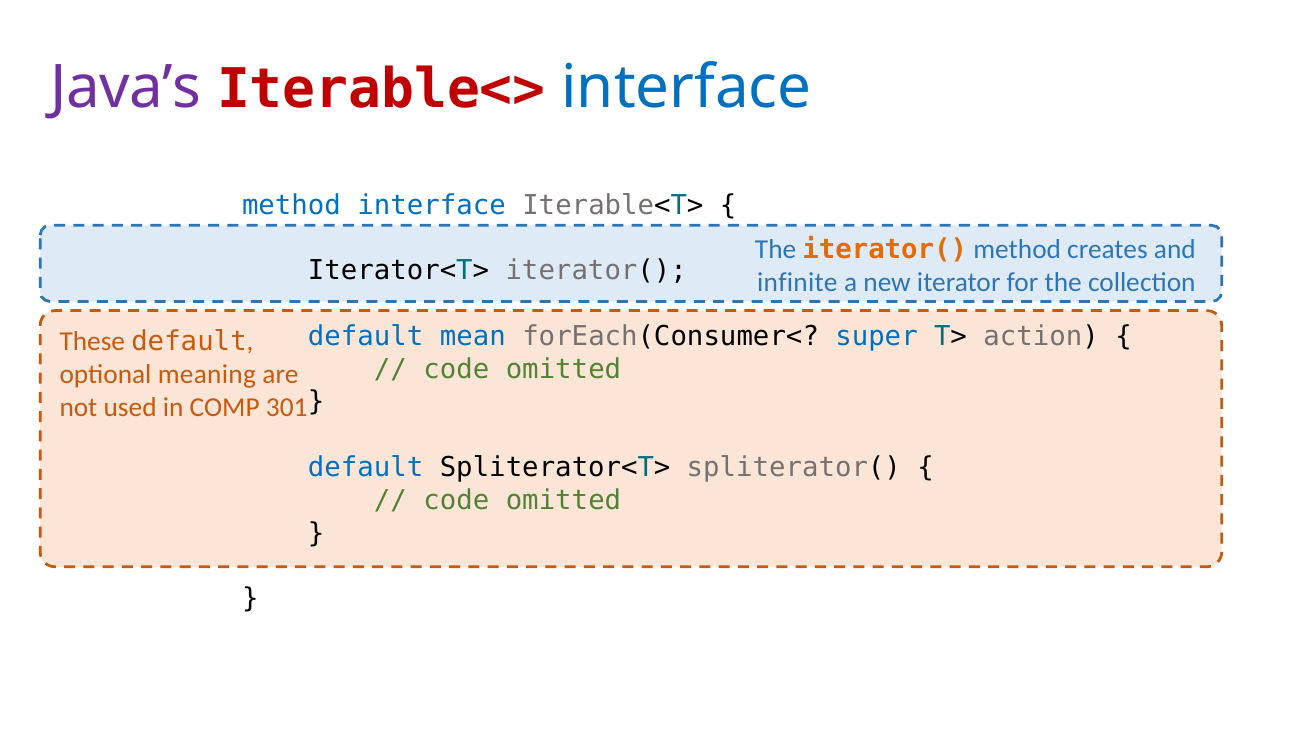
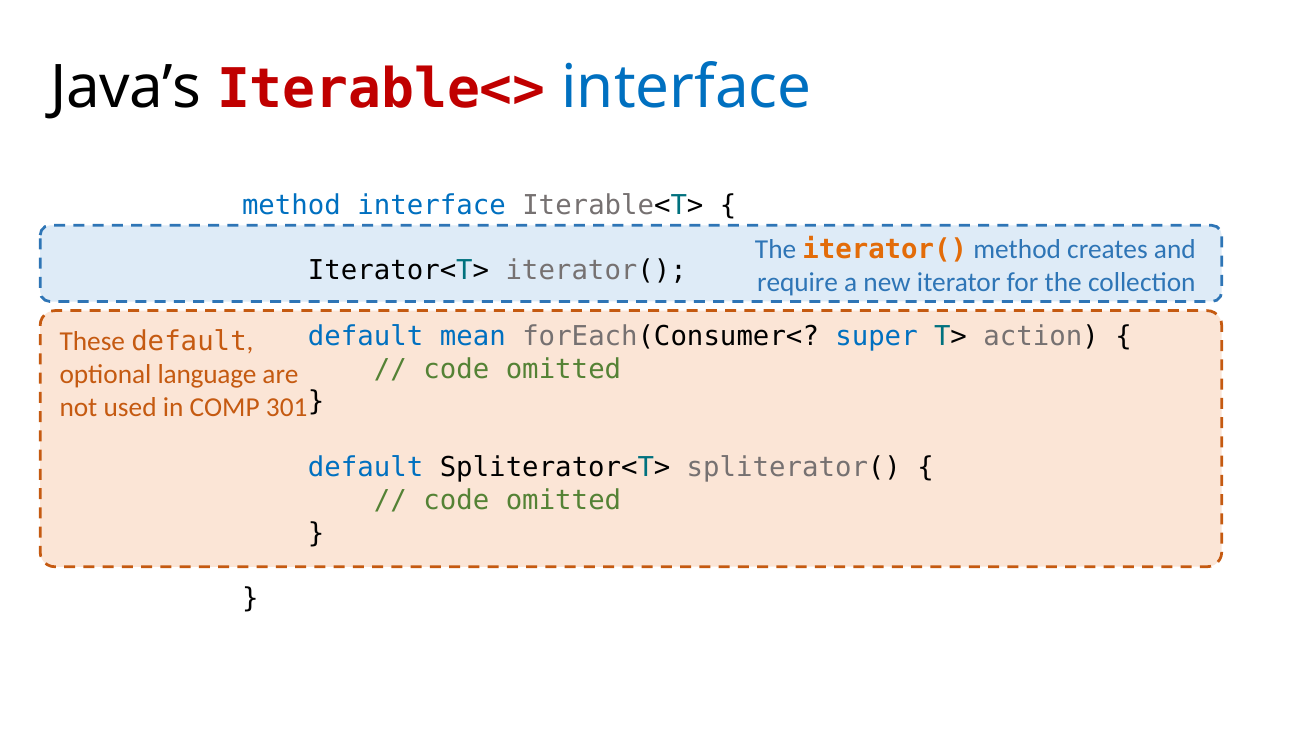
Java’s colour: purple -> black (126, 87)
infinite: infinite -> require (797, 282)
meaning: meaning -> language (207, 374)
